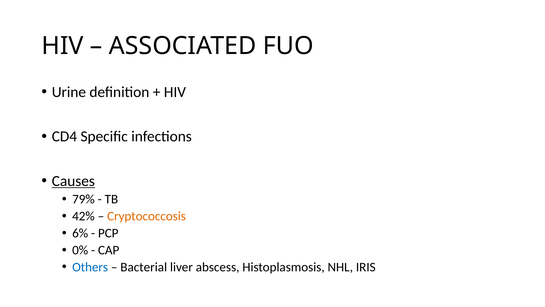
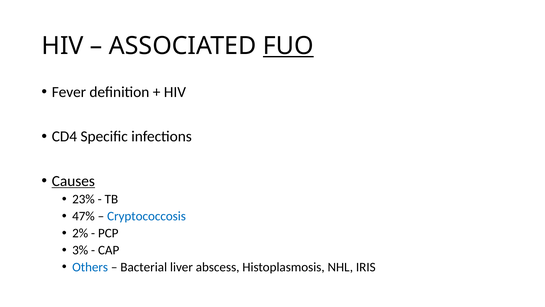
FUO underline: none -> present (288, 46)
Urine: Urine -> Fever (69, 92)
79%: 79% -> 23% (83, 199)
42%: 42% -> 47% (83, 216)
Cryptococcosis colour: orange -> blue (147, 216)
6%: 6% -> 2% (80, 233)
0%: 0% -> 3% (80, 250)
